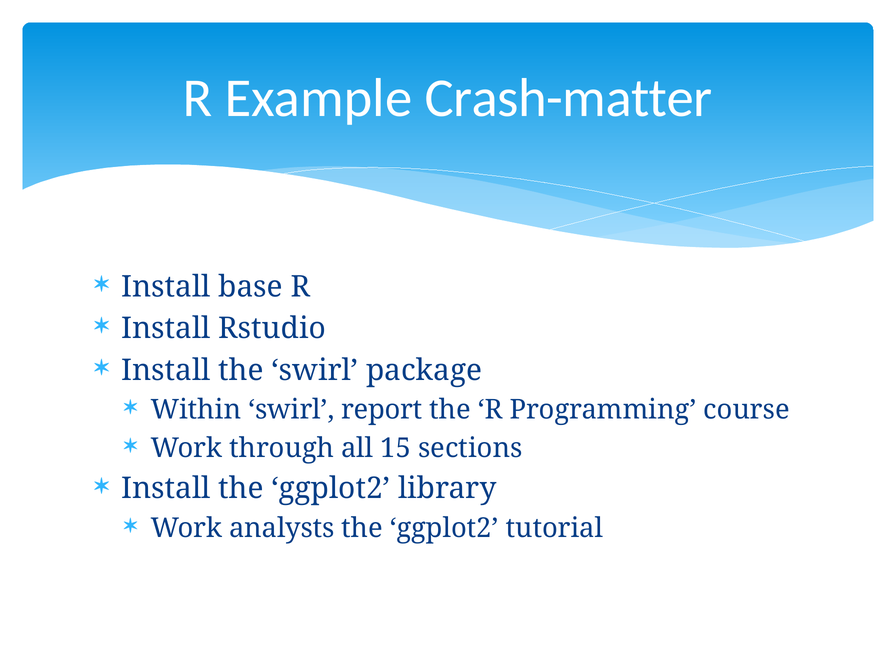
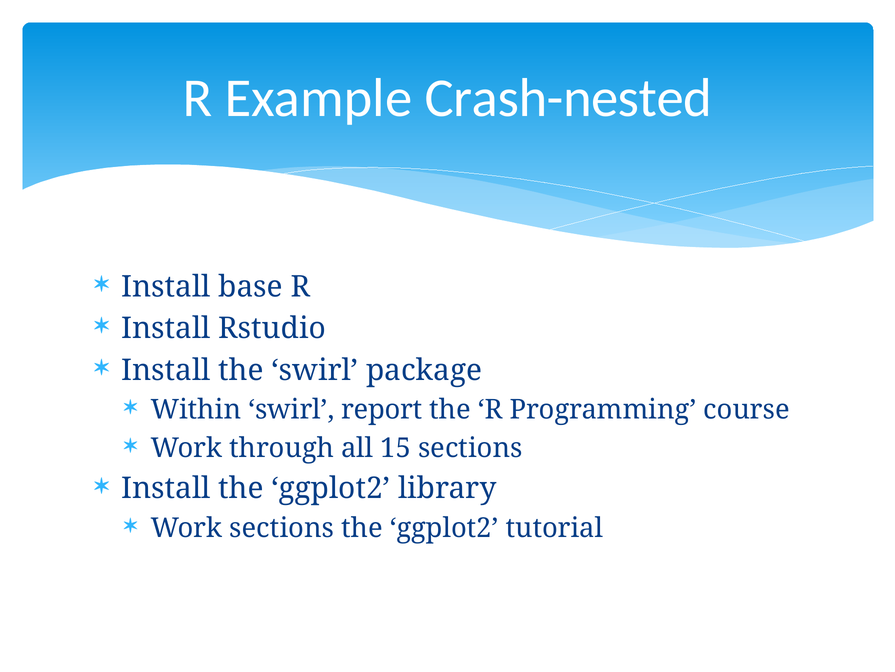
Crash-matter: Crash-matter -> Crash-nested (568, 98)
Work analysts: analysts -> sections (282, 528)
